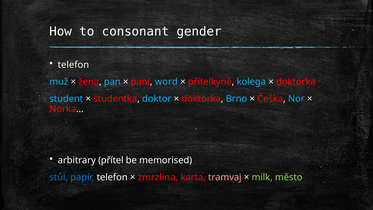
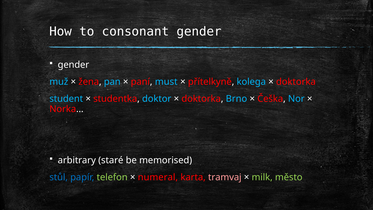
telefon: telefon -> gender (73, 65)
word: word -> must (166, 82)
přítel: přítel -> staré (111, 160)
telefon colour: white -> light green (112, 177)
zmrzlina: zmrzlina -> numeral (158, 177)
